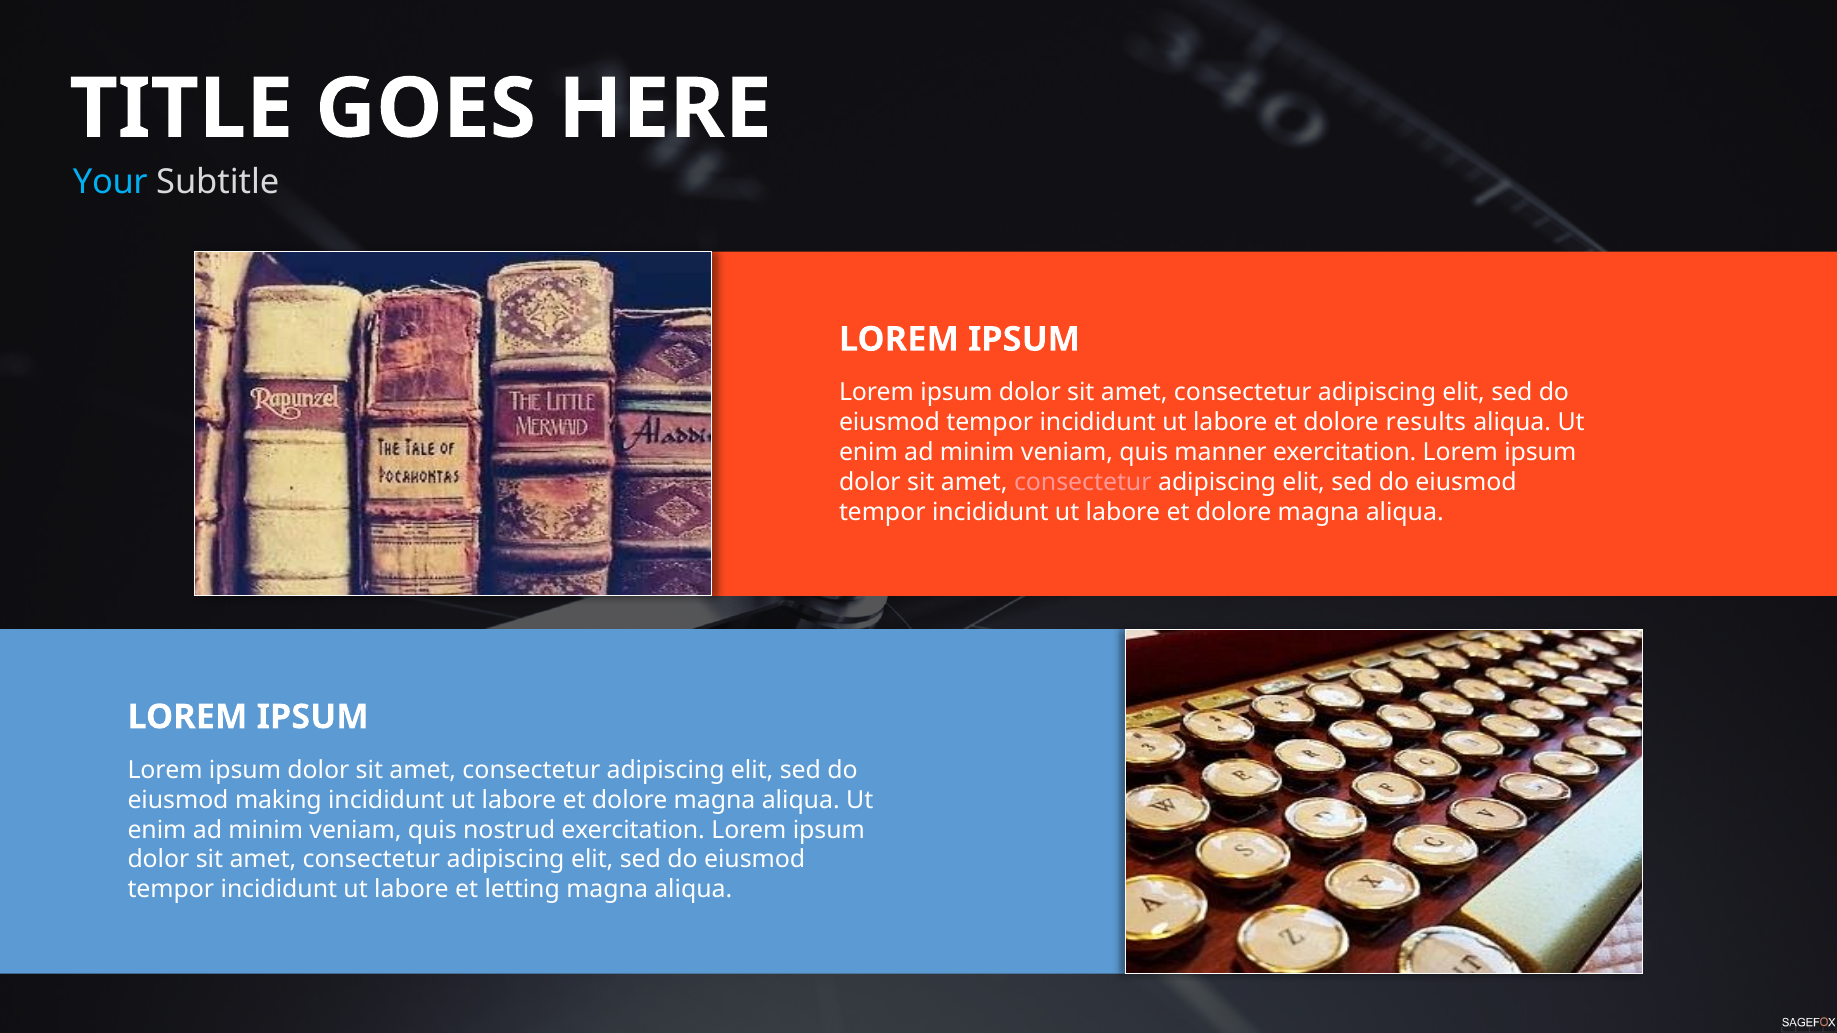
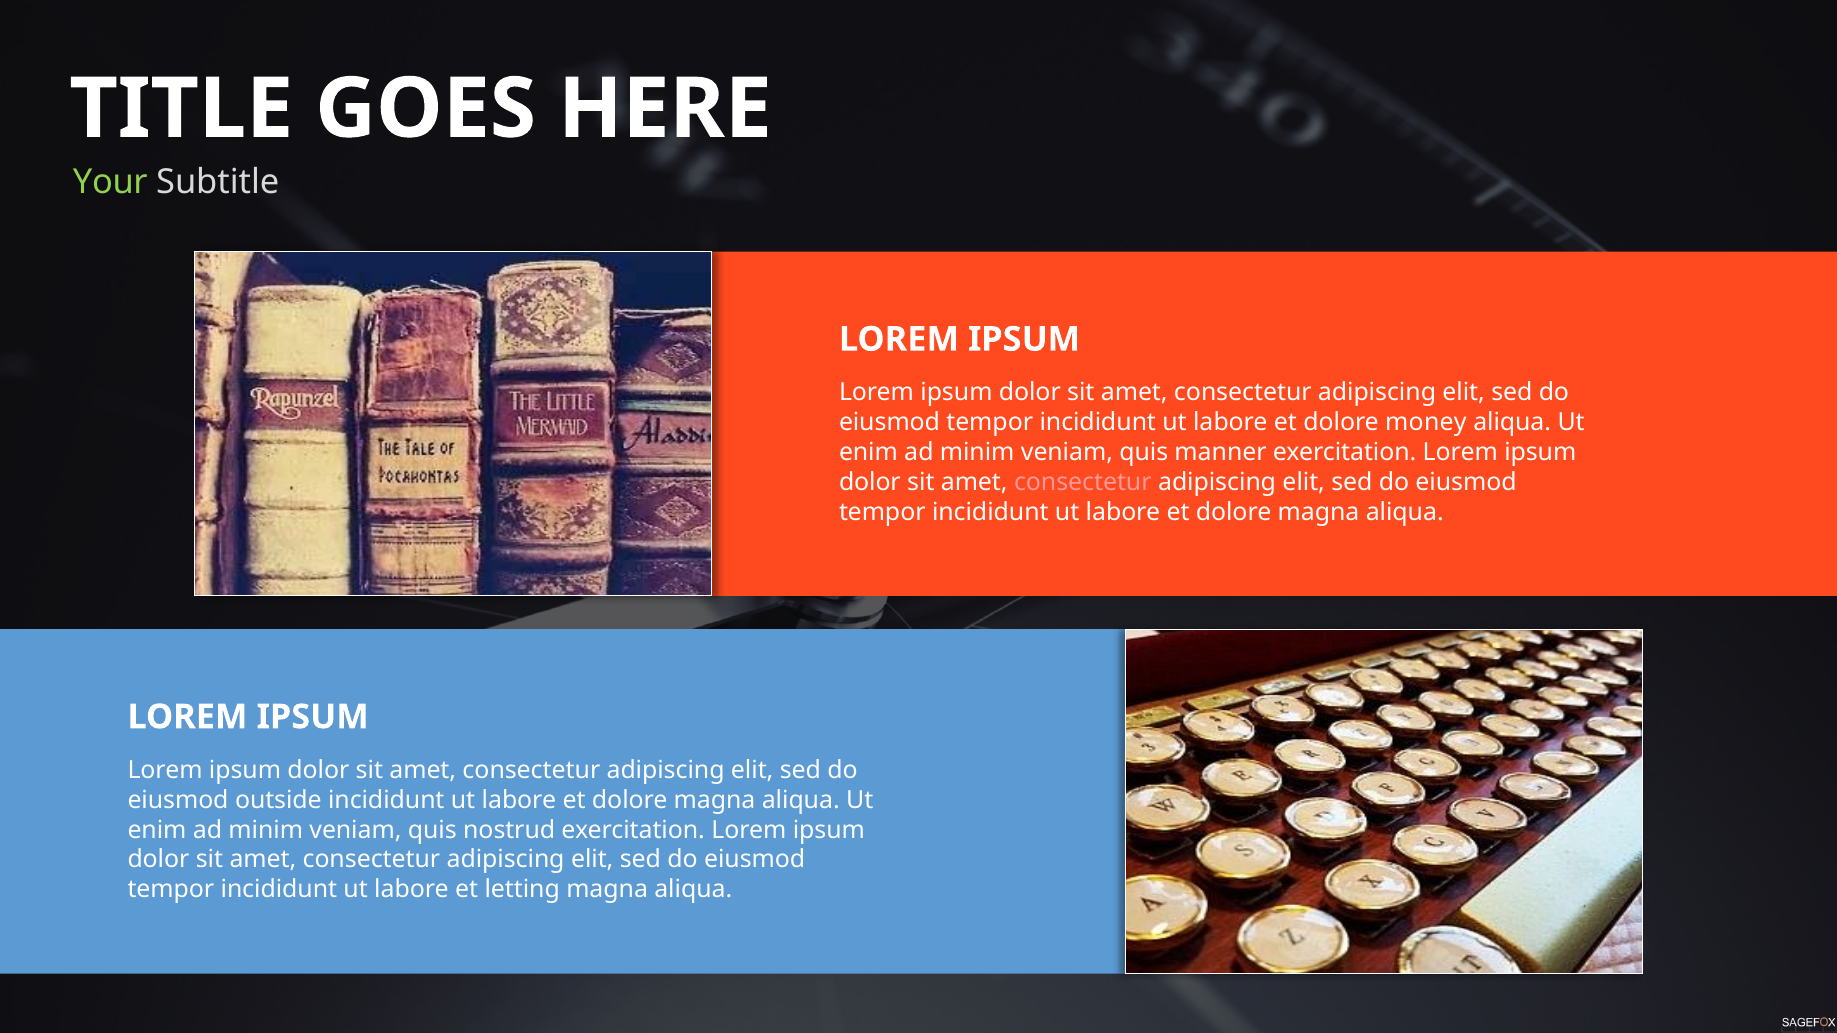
Your colour: light blue -> light green (110, 182)
results: results -> money (1426, 423)
making: making -> outside (278, 800)
